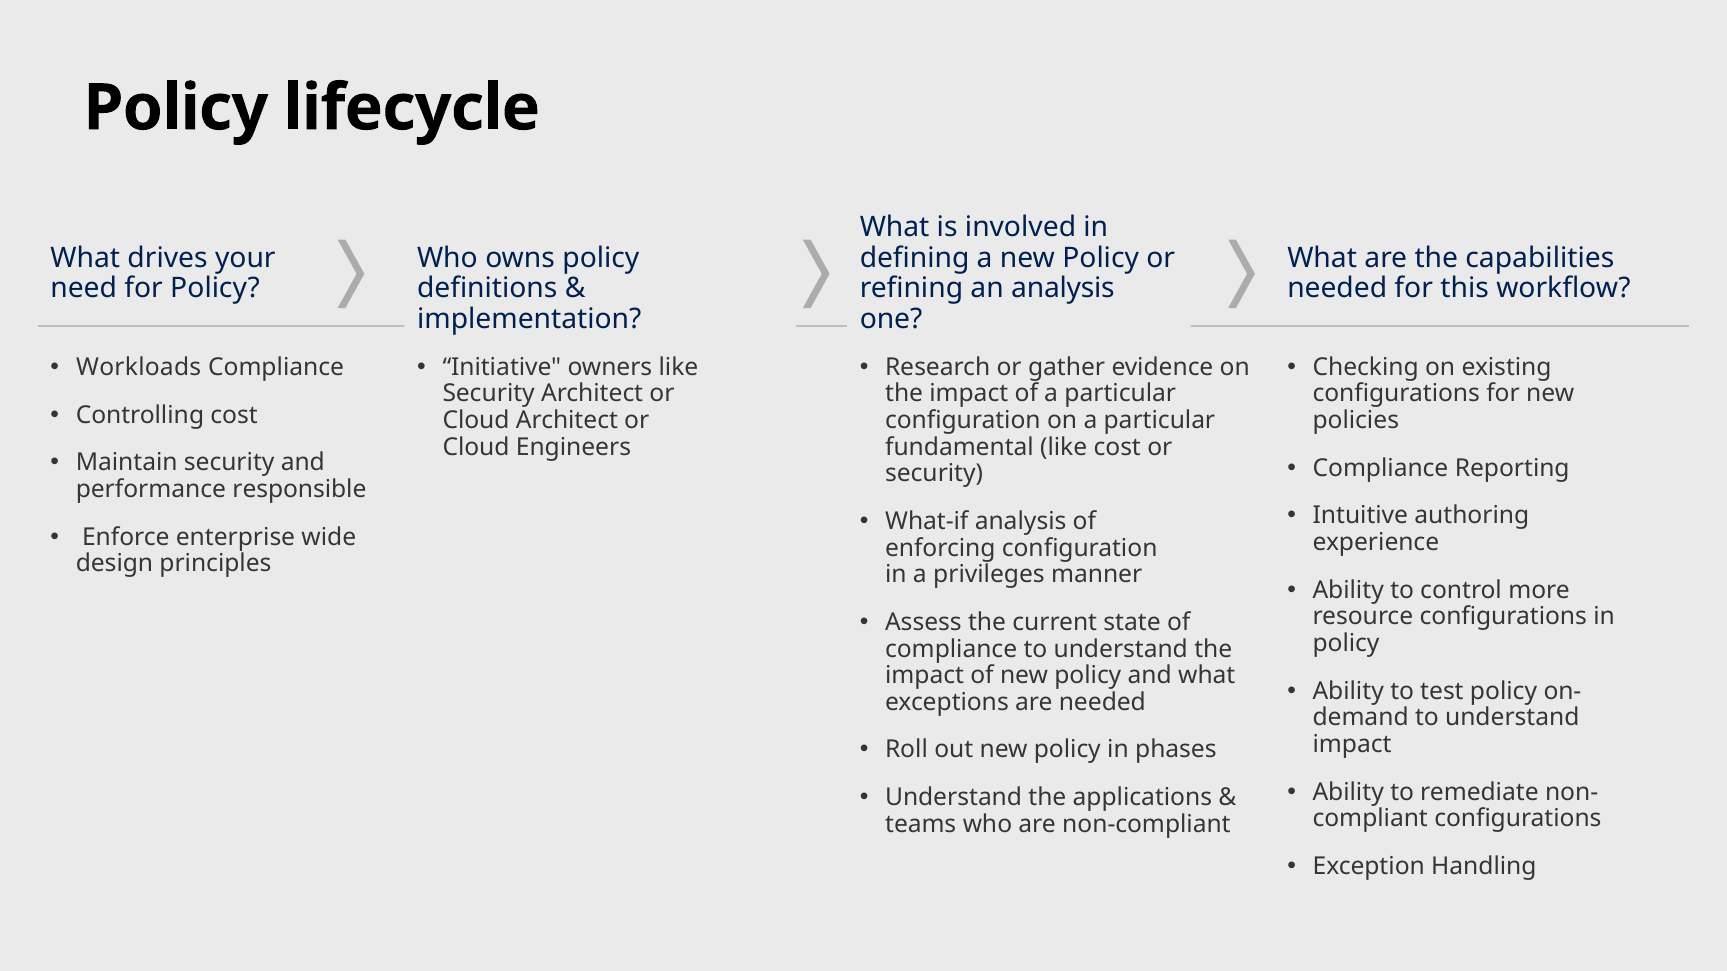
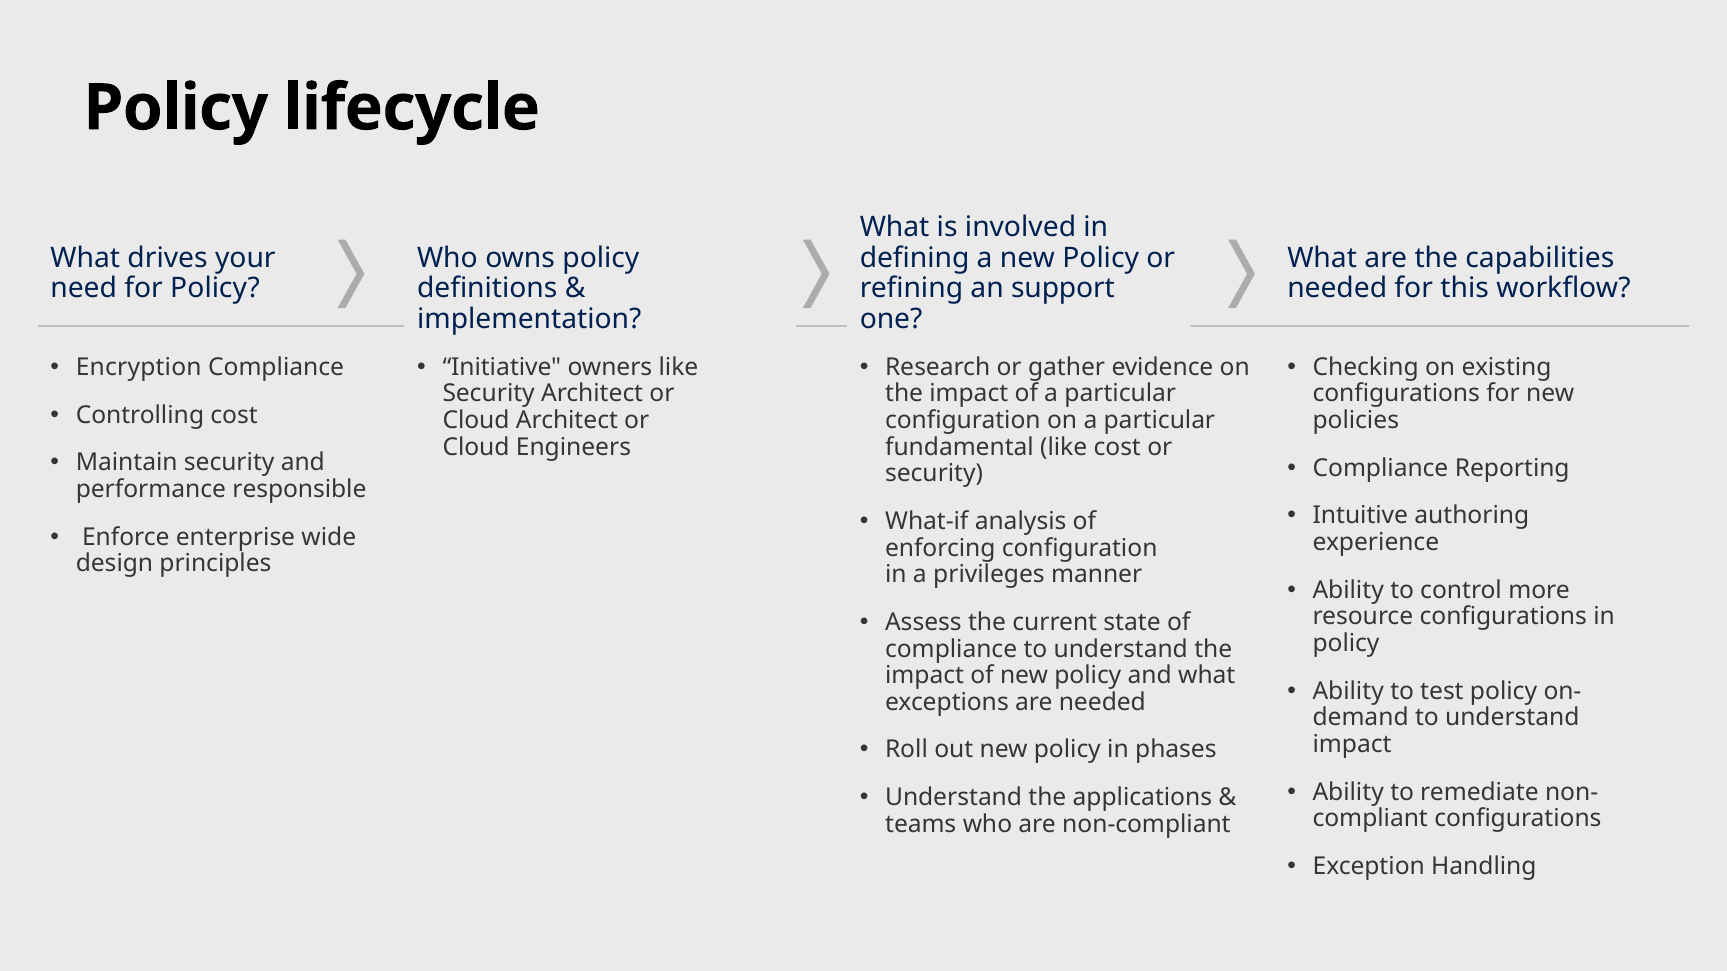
an analysis: analysis -> support (1063, 288)
Workloads: Workloads -> Encryption (139, 367)
